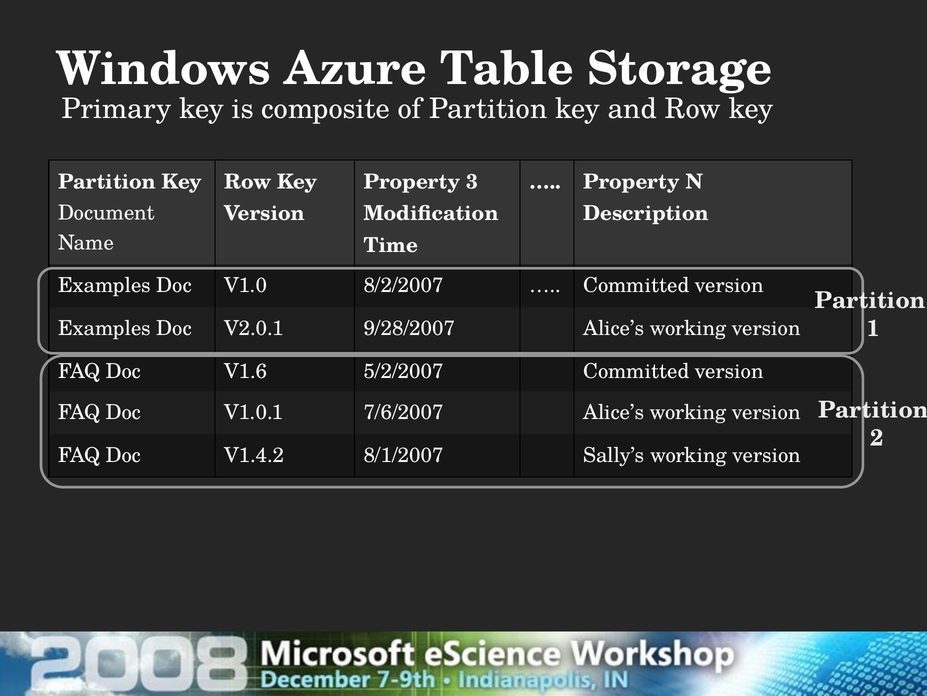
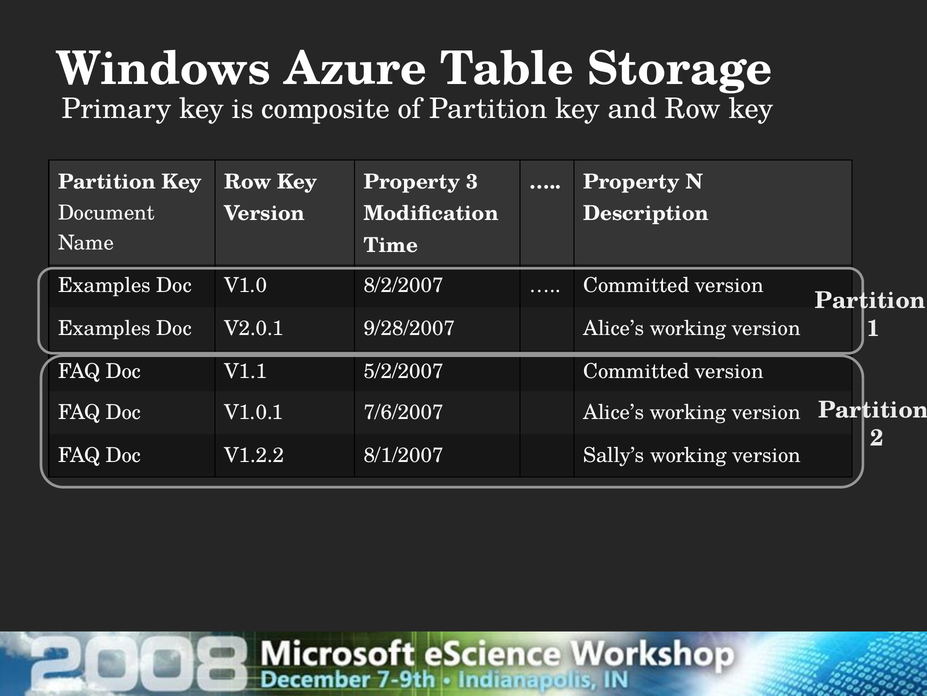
V1.6: V1.6 -> V1.1 (246, 371)
V1.4.2: V1.4.2 -> V1.2.2 (254, 455)
